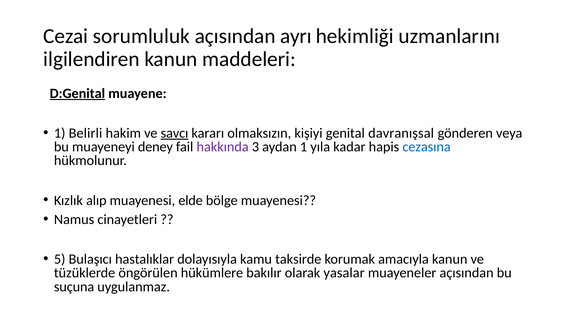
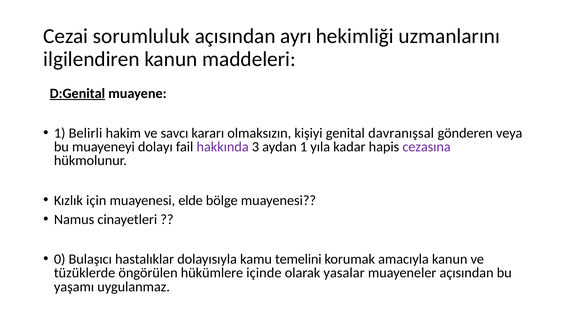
savcı underline: present -> none (175, 133)
deney: deney -> dolayı (155, 147)
cezasına colour: blue -> purple (427, 147)
alıp: alıp -> için (96, 201)
5: 5 -> 0 (60, 260)
taksirde: taksirde -> temelini (298, 260)
bakılır: bakılır -> içinde (264, 273)
suçuna: suçuna -> yaşamı (74, 287)
